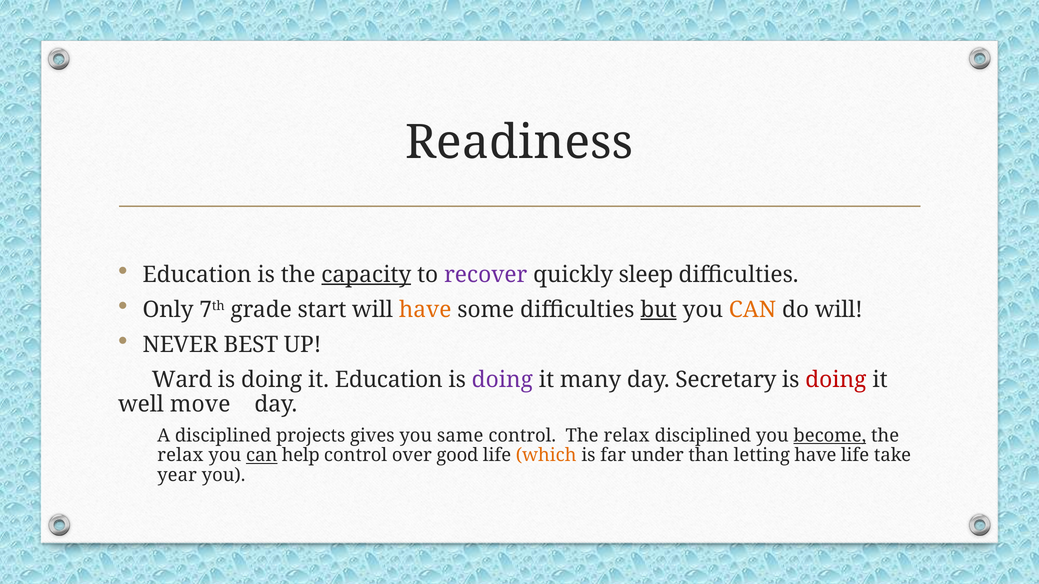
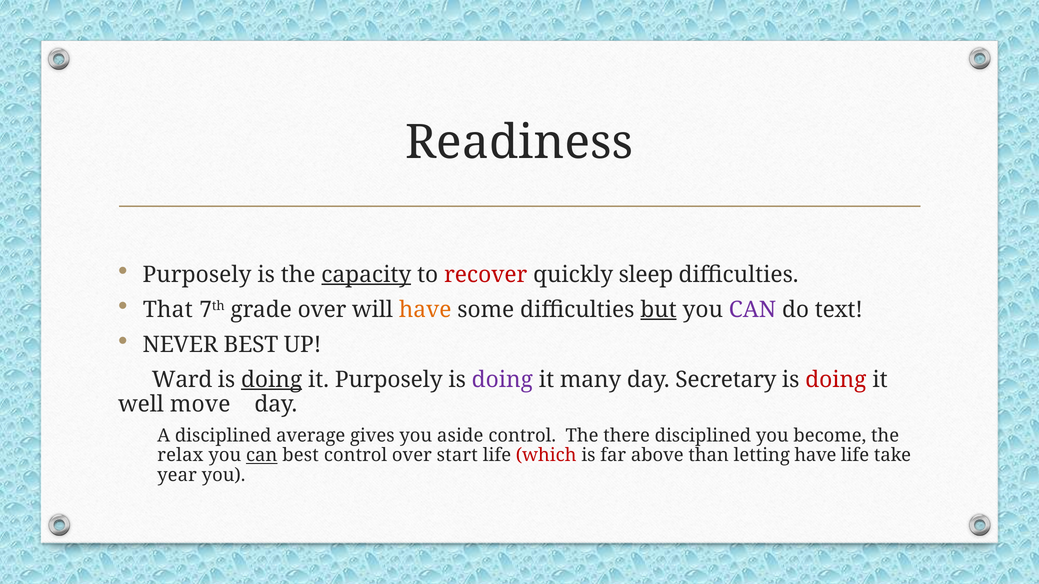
Education: Education -> Purposely (197, 275)
recover colour: purple -> red (486, 275)
Only: Only -> That (168, 310)
grade start: start -> over (322, 310)
CAN colour: orange -> purple (752, 310)
do will: will -> text (839, 310)
doing underline: none -> present (272, 380)
it Education: Education -> Purposely (389, 380)
projects: projects -> average (311, 436)
same: same -> aside (460, 436)
control The relax: relax -> there (627, 436)
become underline: present -> none (830, 436)
can help: help -> best (301, 456)
good: good -> start (457, 456)
which colour: orange -> red (546, 456)
under: under -> above (657, 456)
